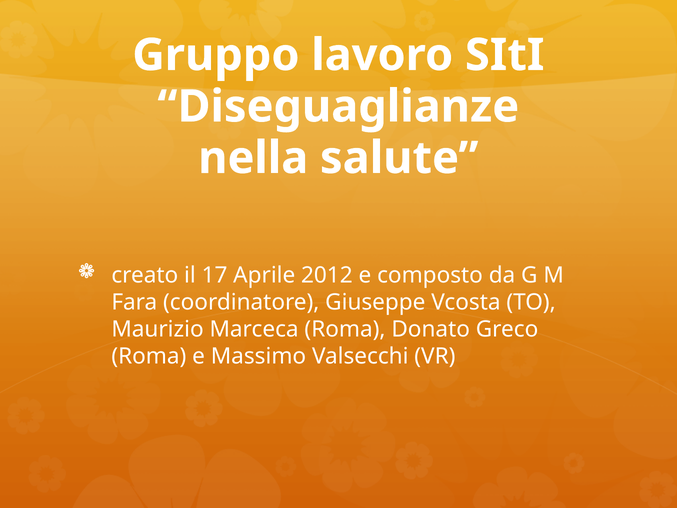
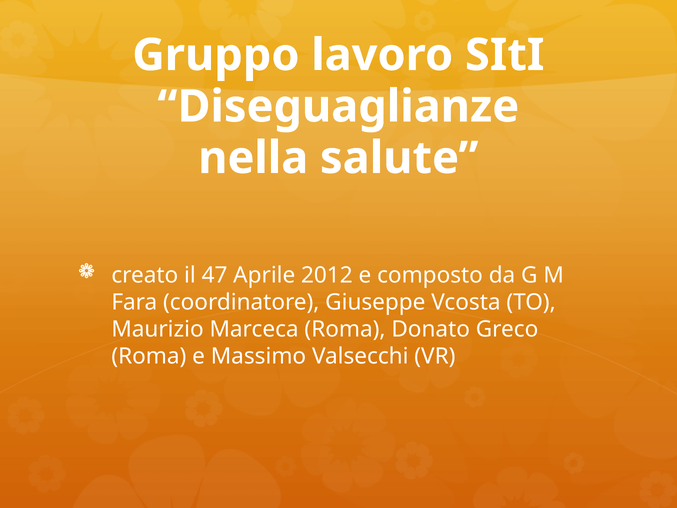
17: 17 -> 47 (215, 275)
